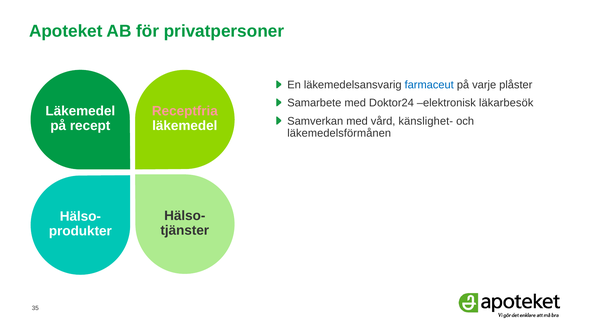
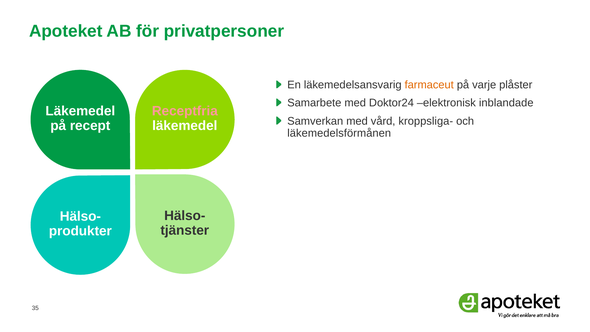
farmaceut colour: blue -> orange (429, 85)
läkarbesök: läkarbesök -> inblandade (506, 103)
känslighet-: känslighet- -> kroppsliga- (426, 121)
